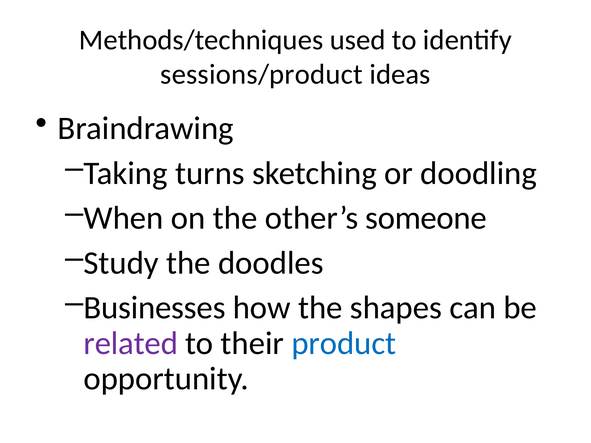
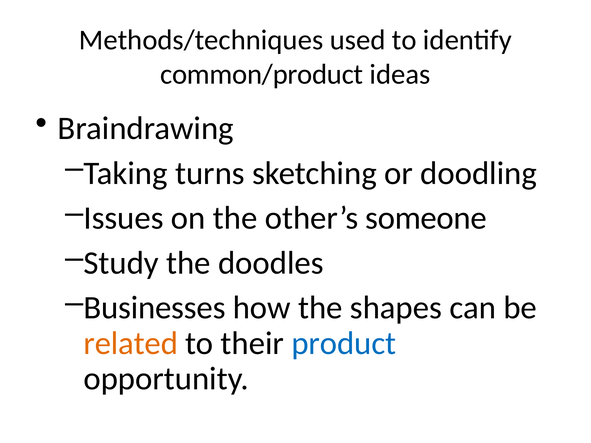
sessions/product: sessions/product -> common/product (262, 74)
When: When -> Issues (124, 218)
related colour: purple -> orange (131, 343)
